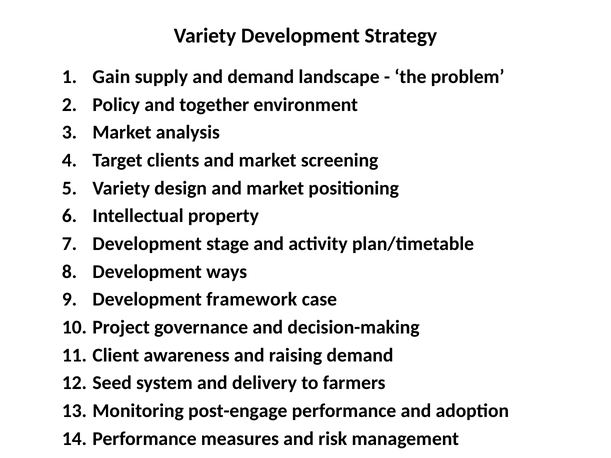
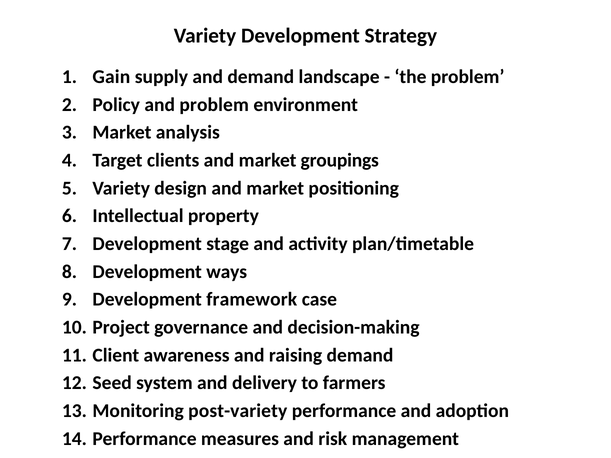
and together: together -> problem (214, 105)
screening: screening -> groupings (340, 160)
post-engage: post-engage -> post-variety (238, 411)
